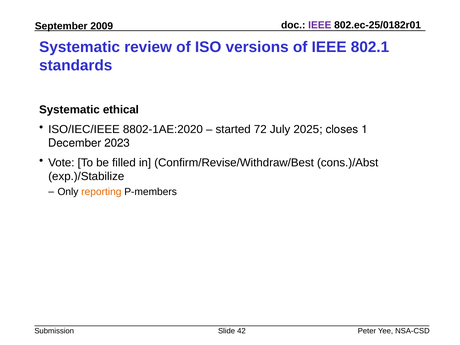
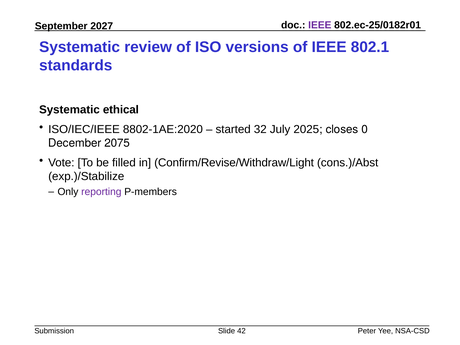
2009: 2009 -> 2027 (102, 26)
72: 72 -> 32 (260, 129)
1: 1 -> 0 (365, 129)
2023: 2023 -> 2075 (117, 143)
Confirm/Revise/Withdraw/Best: Confirm/Revise/Withdraw/Best -> Confirm/Revise/Withdraw/Light (234, 163)
reporting colour: orange -> purple (101, 192)
